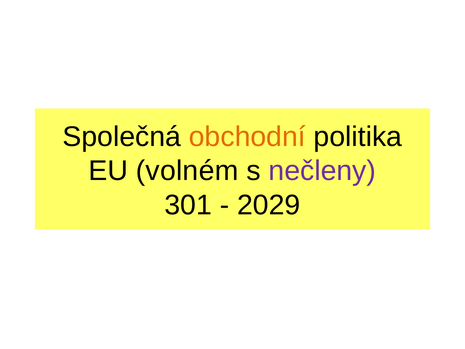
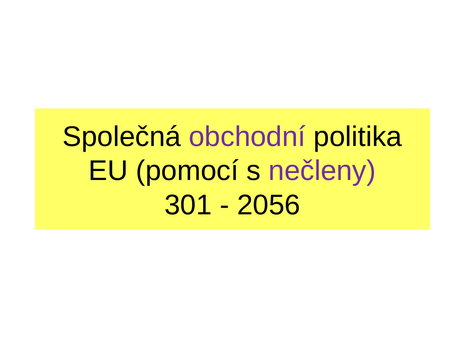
obchodní colour: orange -> purple (247, 137)
volném: volném -> pomocí (187, 171)
2029: 2029 -> 2056 (269, 205)
